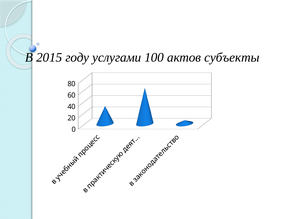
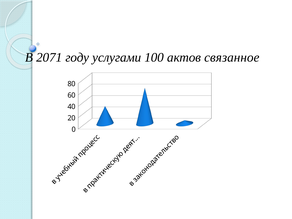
2015: 2015 -> 2071 (49, 57)
субъекты: субъекты -> связанное (232, 57)
